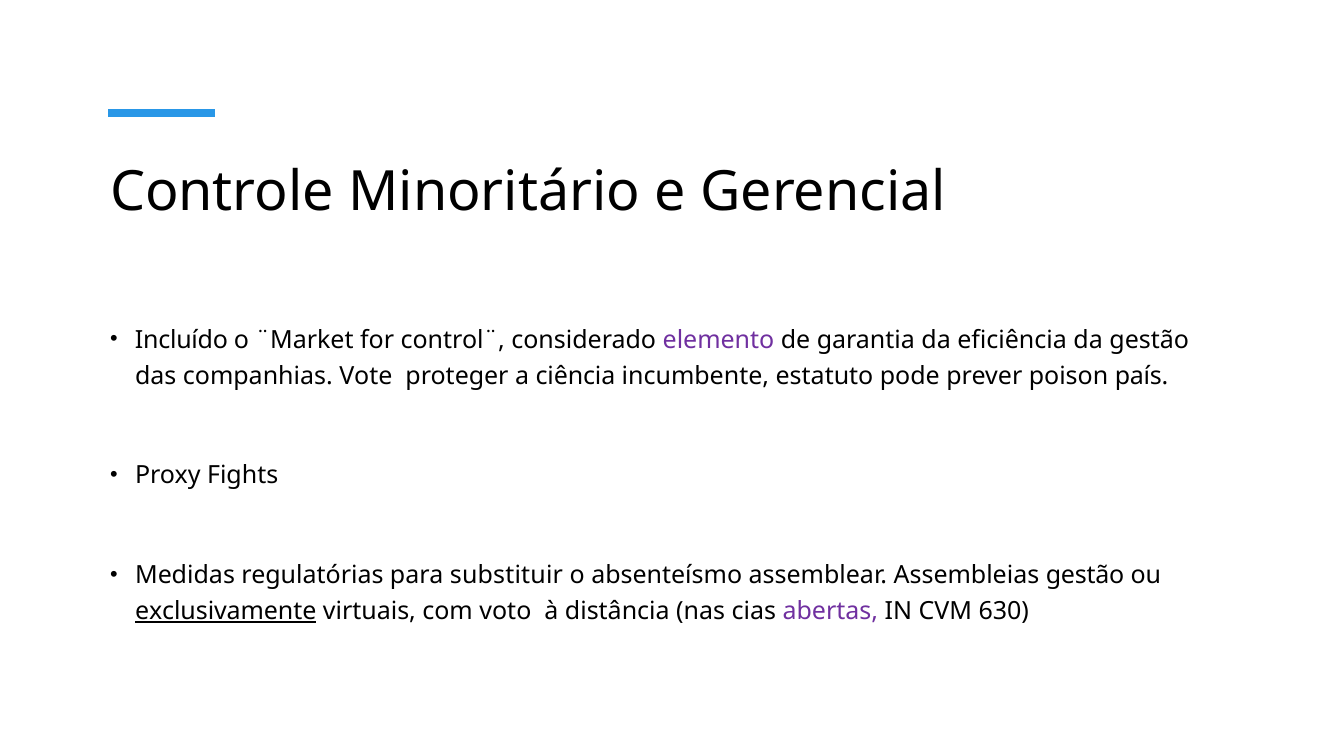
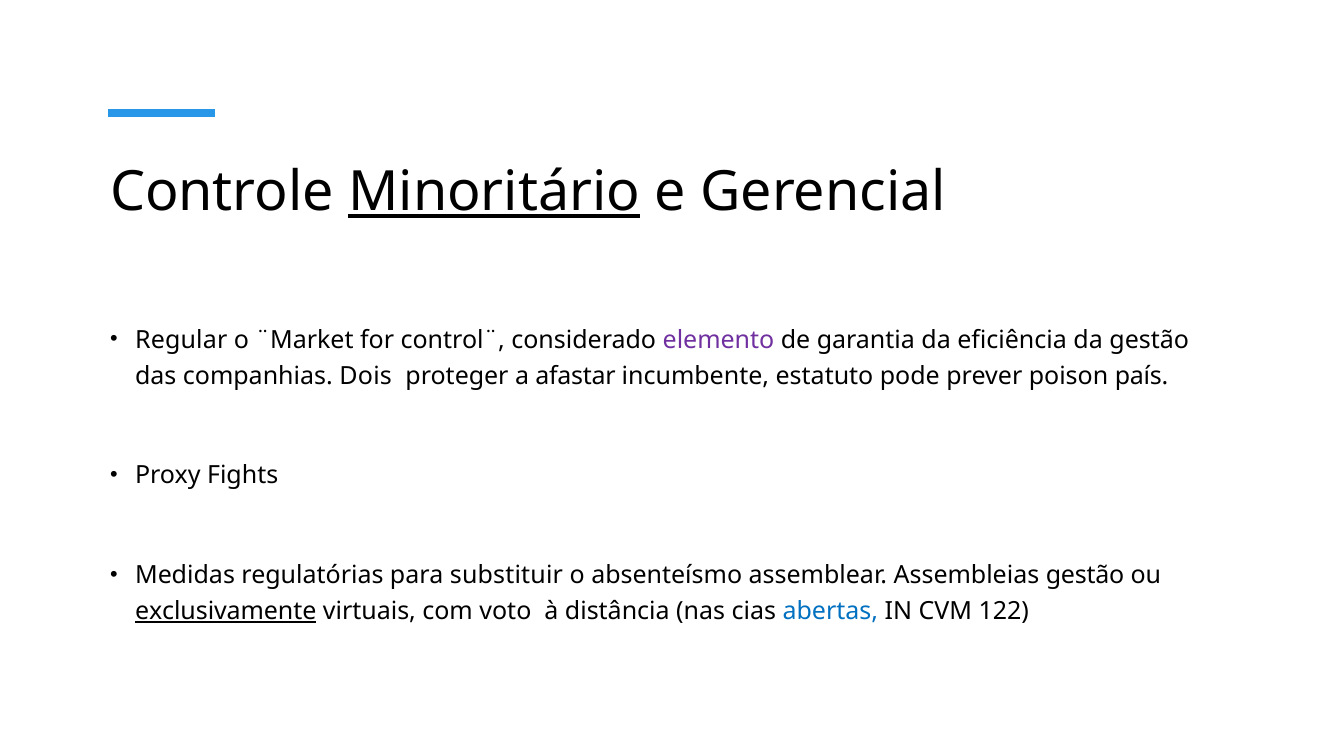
Minoritário underline: none -> present (494, 192)
Incluído: Incluído -> Regular (181, 340)
Vote: Vote -> Dois (366, 376)
ciência: ciência -> afastar (576, 376)
abertas colour: purple -> blue (830, 612)
630: 630 -> 122 (1004, 612)
